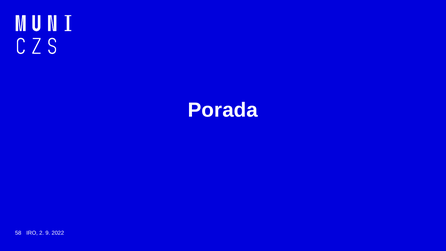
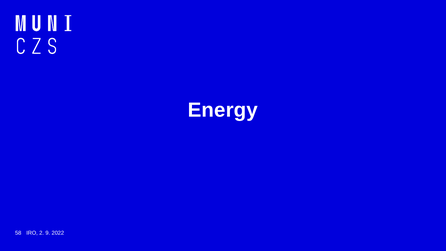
Porada: Porada -> Energy (223, 110)
